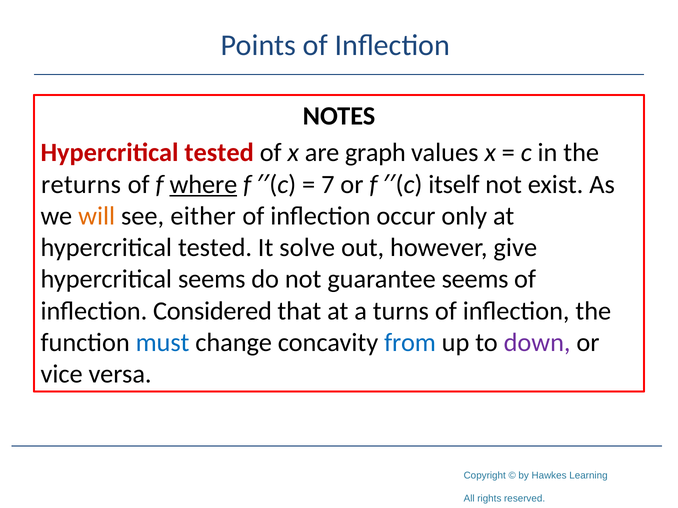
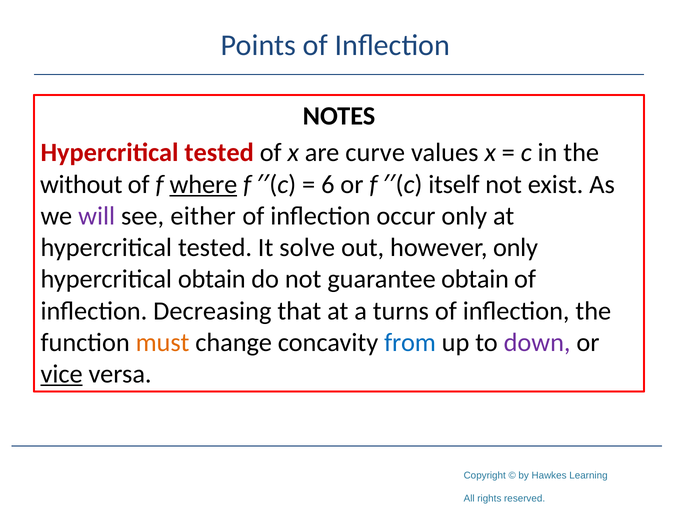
graph: graph -> curve (375, 153)
returns: returns -> without (81, 185)
7: 7 -> 6 (328, 185)
will colour: orange -> purple (97, 216)
however give: give -> only (515, 248)
hypercritical seems: seems -> obtain (212, 280)
guarantee seems: seems -> obtain (475, 280)
Considered: Considered -> Decreasing (212, 311)
must colour: blue -> orange (163, 343)
vice underline: none -> present (62, 374)
